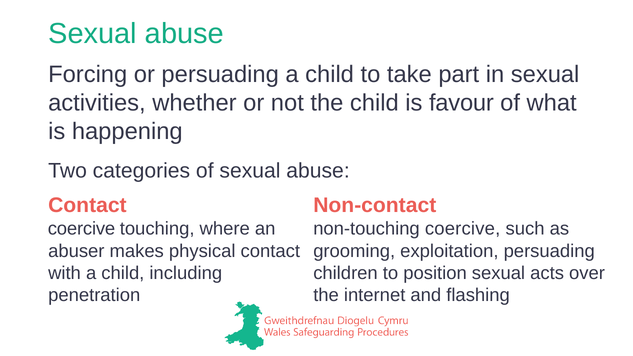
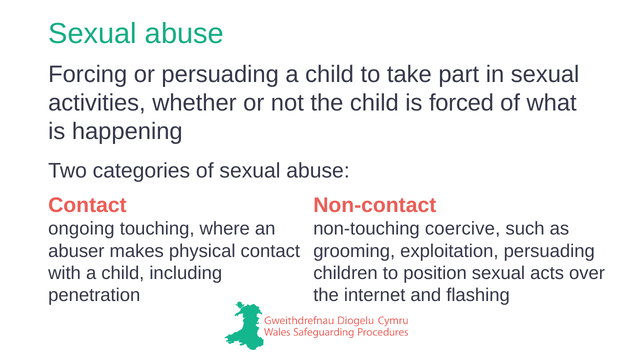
favour: favour -> forced (461, 103)
coercive: coercive -> ongoing (81, 229)
